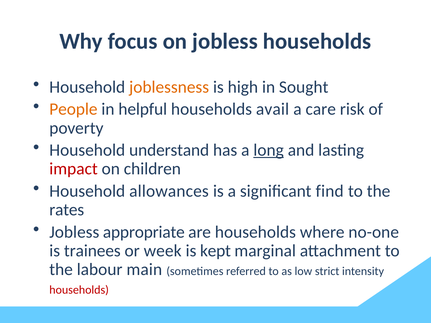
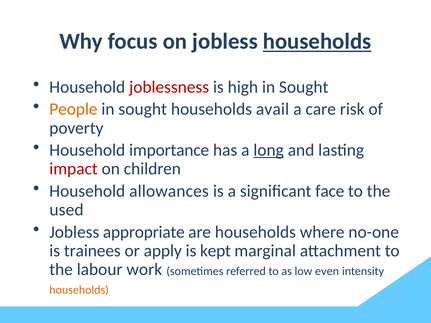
households underline: none -> present (317, 41)
joblessness colour: orange -> red (169, 87)
helpful: helpful -> sought (143, 109)
understand: understand -> importance (169, 150)
find: find -> face (330, 191)
rates: rates -> used (67, 210)
week: week -> apply (163, 251)
main: main -> work (144, 270)
strict: strict -> even (327, 271)
households colour: red -> orange (79, 290)
